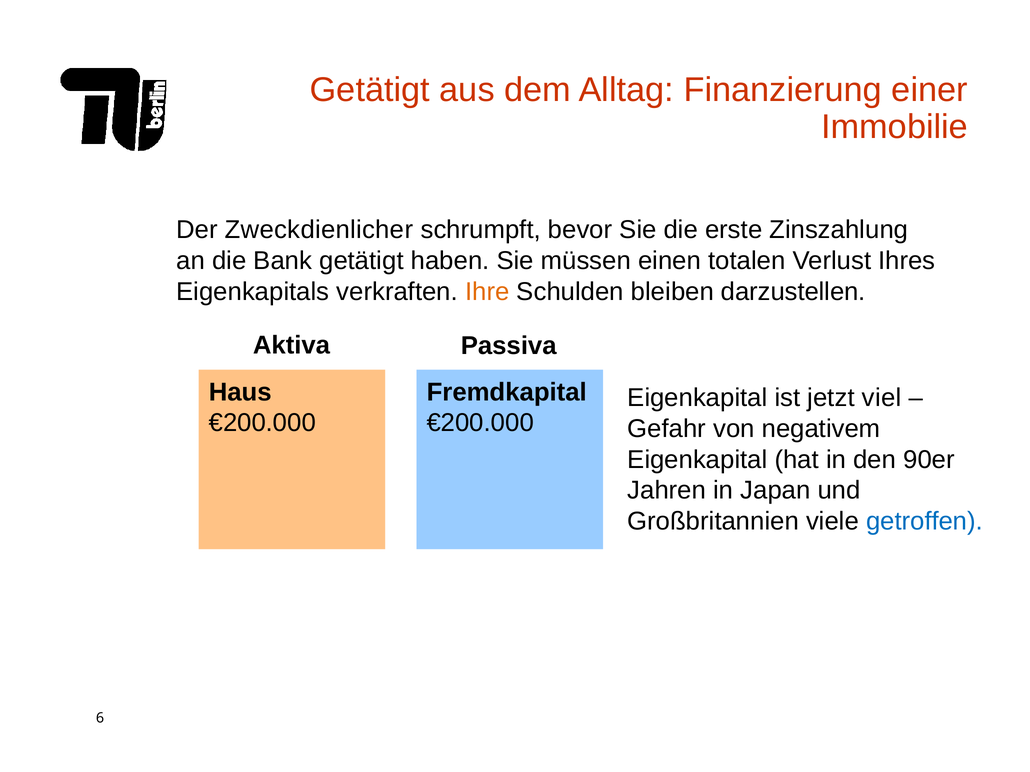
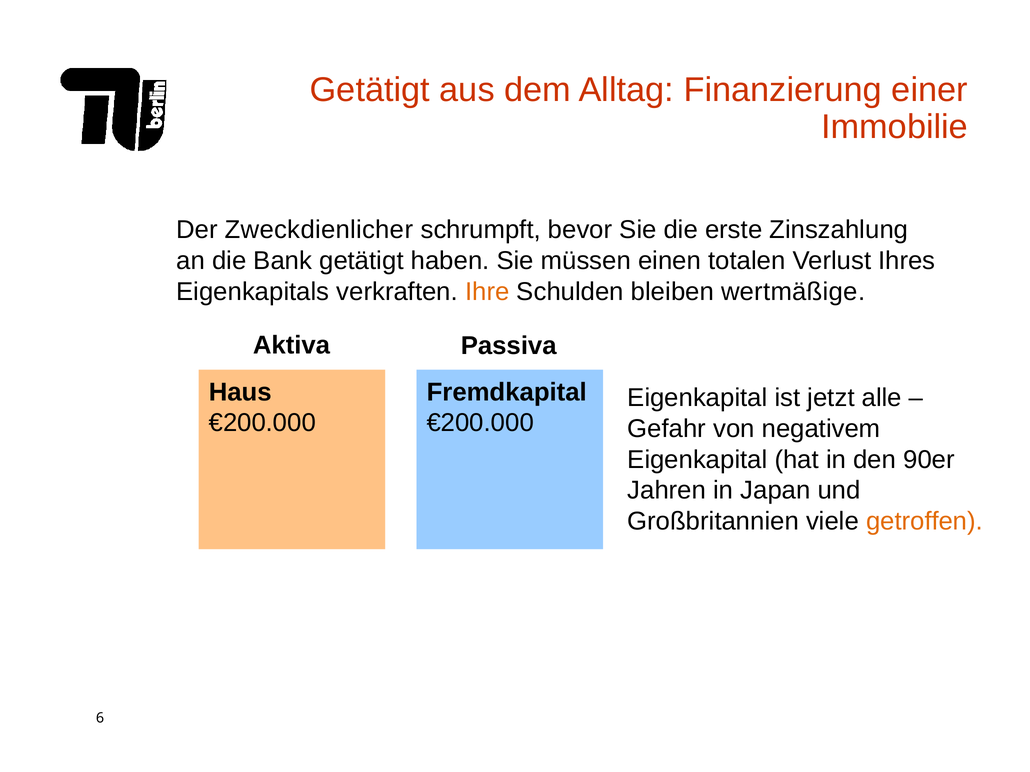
darzustellen: darzustellen -> wertmäßige (793, 292)
viel: viel -> alle (882, 398)
getroffen colour: blue -> orange (924, 522)
